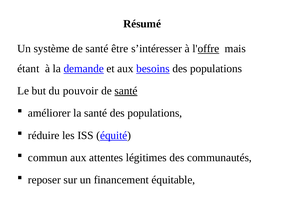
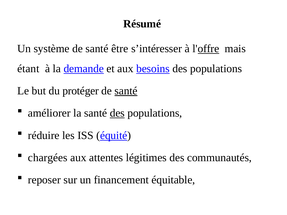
pouvoir: pouvoir -> protéger (81, 91)
des underline: none -> present (117, 113)
commun: commun -> chargées (48, 158)
